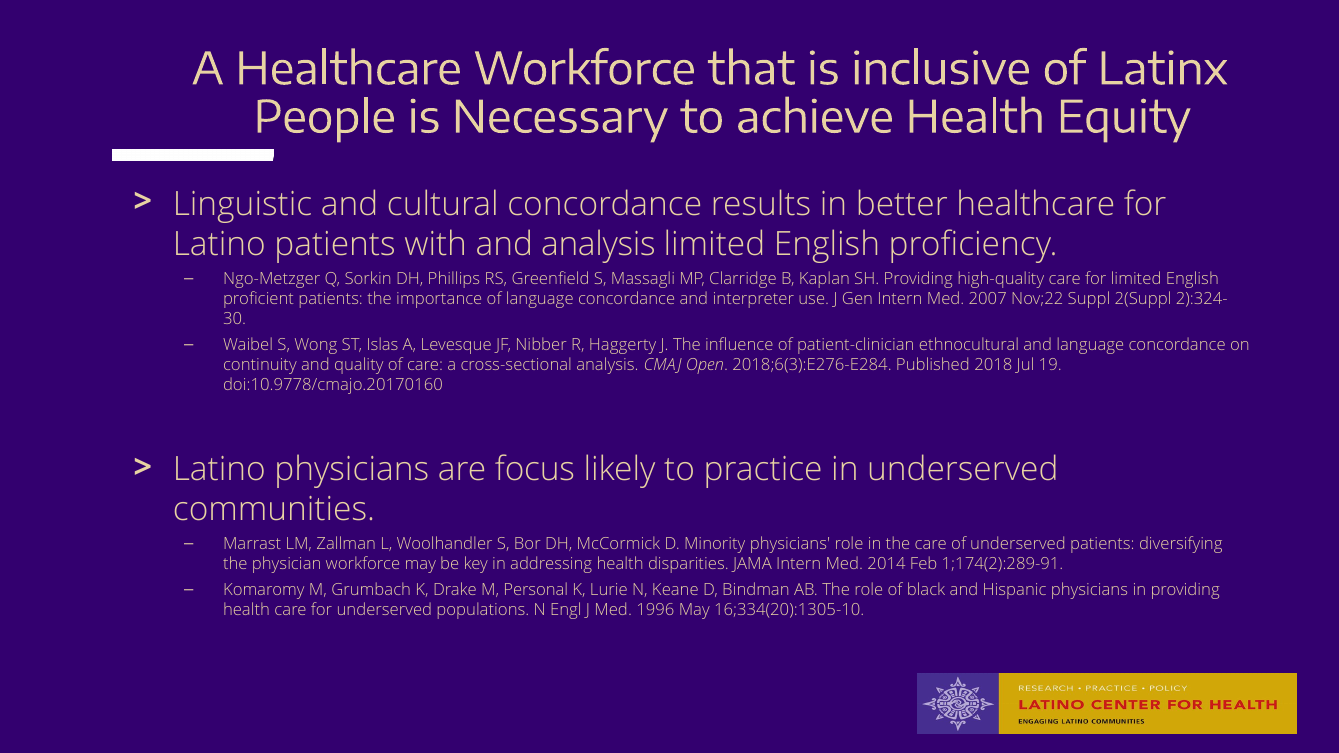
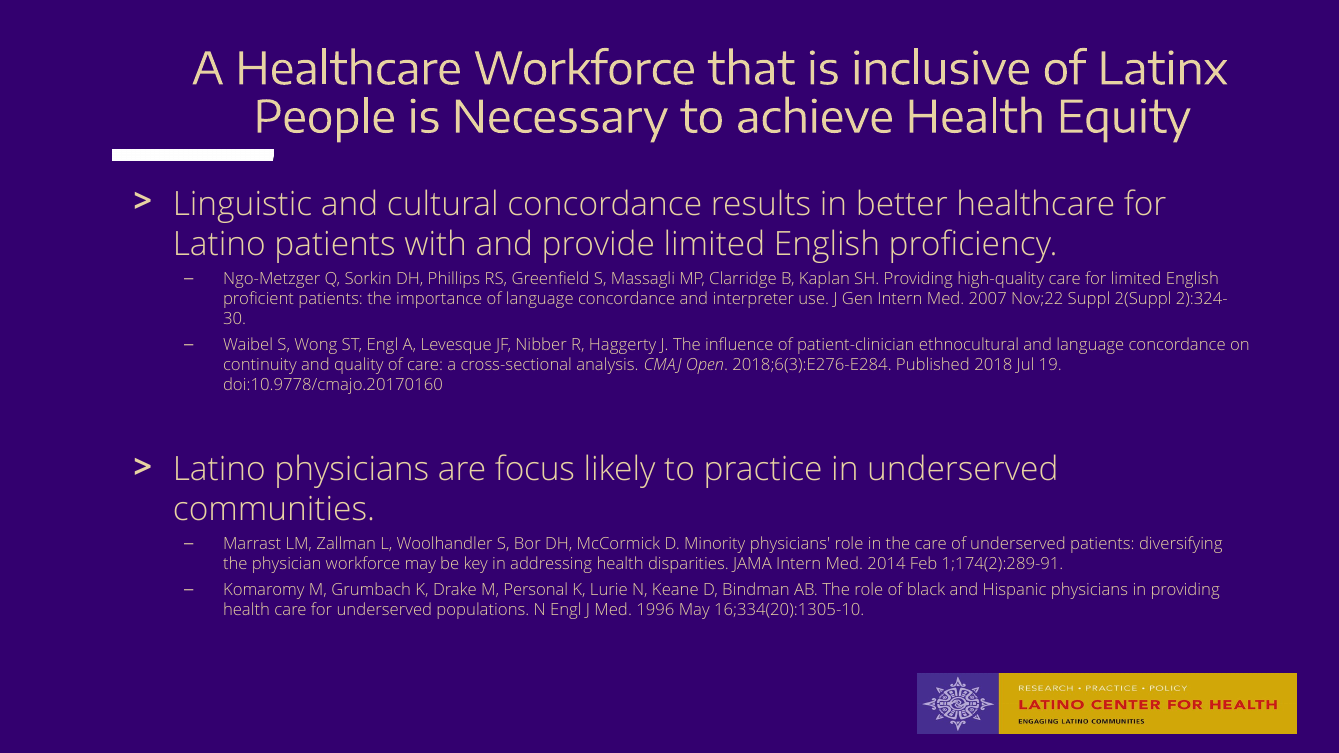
and analysis: analysis -> provide (598, 244)
ST Islas: Islas -> Engl (382, 345)
